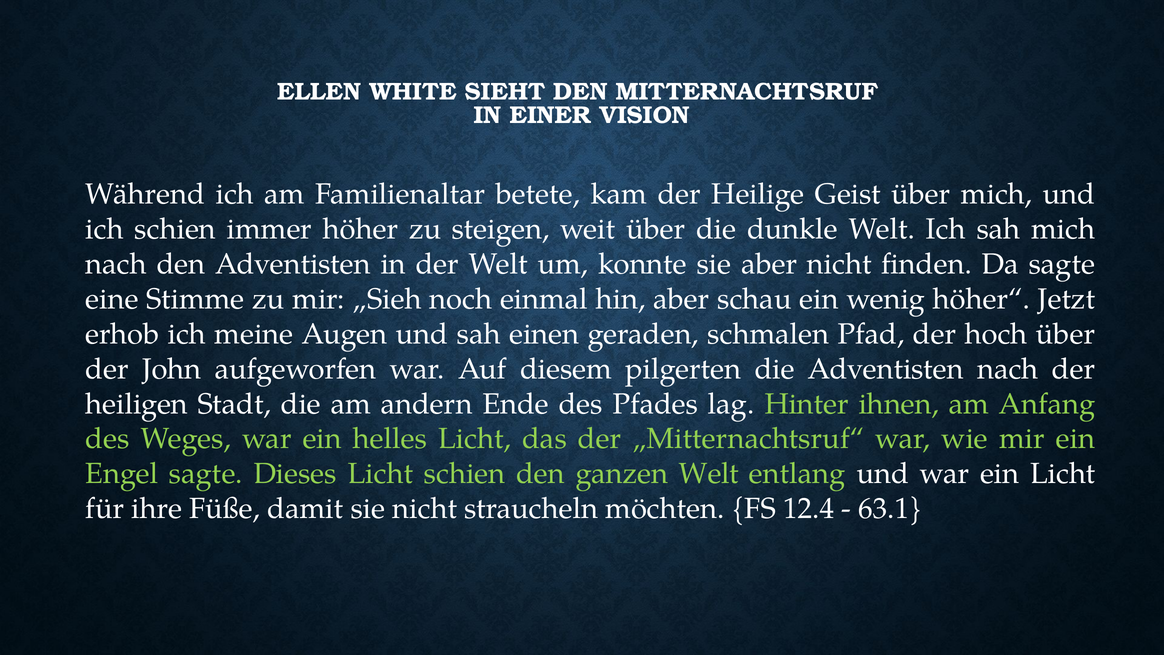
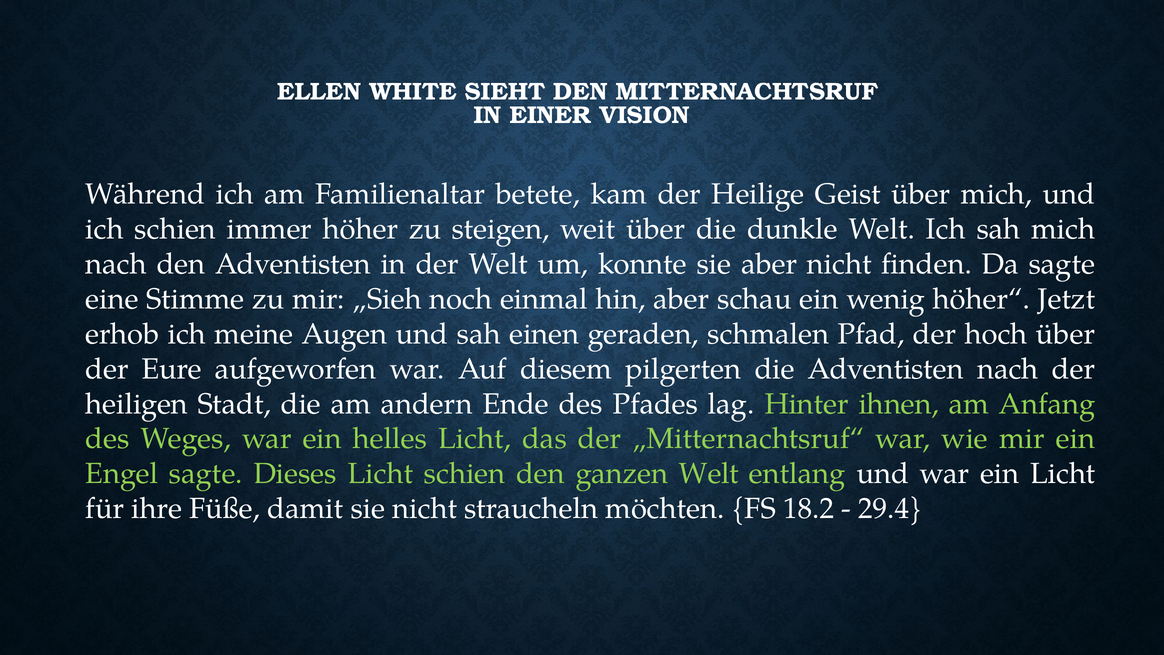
John: John -> Eure (172, 369)
12.4: 12.4 -> 18.2 (809, 509)
63.1: 63.1 -> 29.4 (890, 509)
